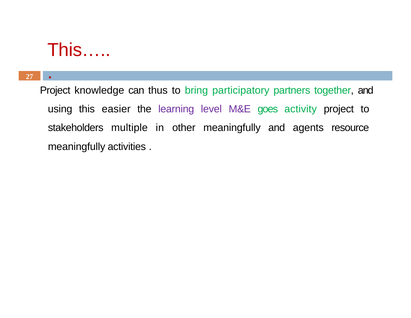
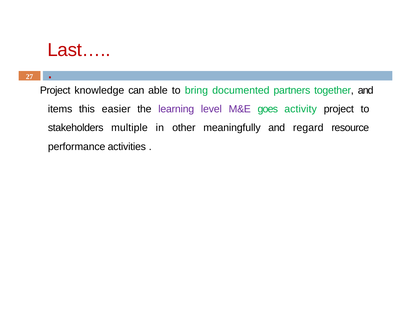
This…: This… -> Last… (79, 50)
thus: thus -> able (158, 90)
participatory: participatory -> documented (241, 90)
using: using -> items (60, 109)
agents: agents -> regard (308, 128)
meaningfully: meaningfully -> performance (77, 146)
